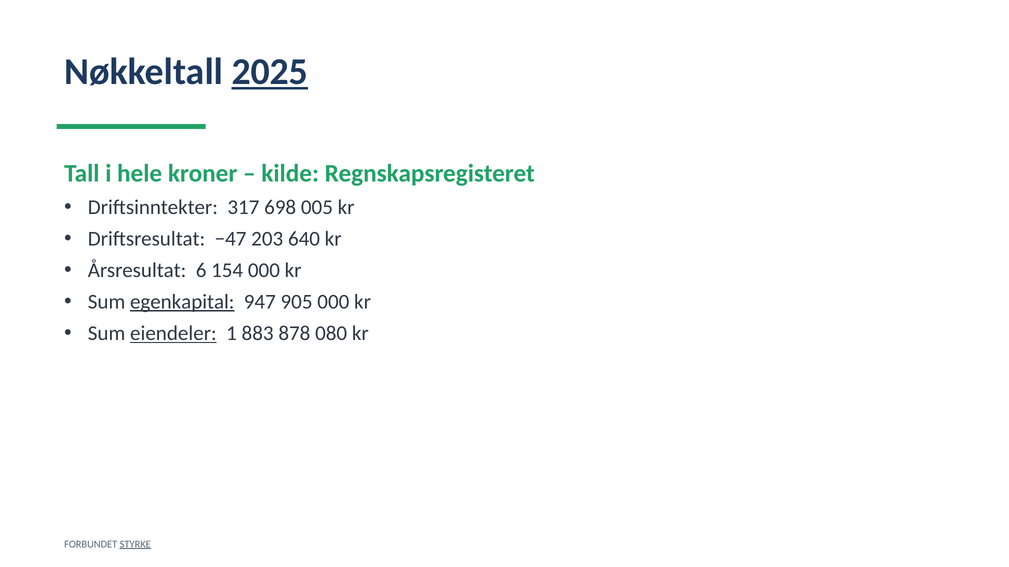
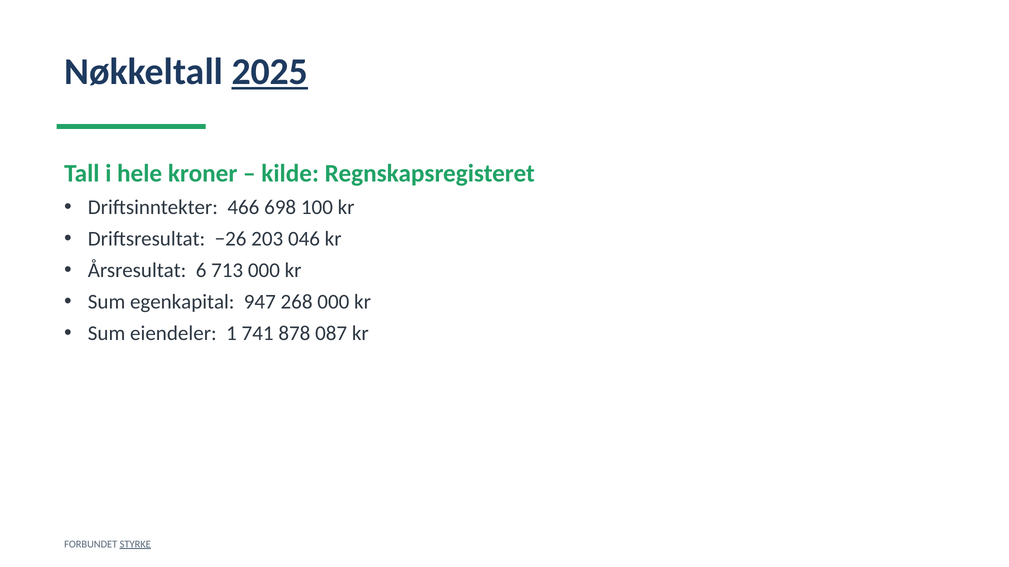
317: 317 -> 466 (243, 207)
005: 005 -> 100 (317, 207)
−47: −47 -> −26 (231, 239)
640: 640 -> 046 (304, 239)
154: 154 -> 713 (227, 271)
egenkapital underline: present -> none (182, 302)
905: 905 -> 268 (297, 302)
eiendeler underline: present -> none (173, 334)
883: 883 -> 741 (258, 334)
080: 080 -> 087 (331, 334)
